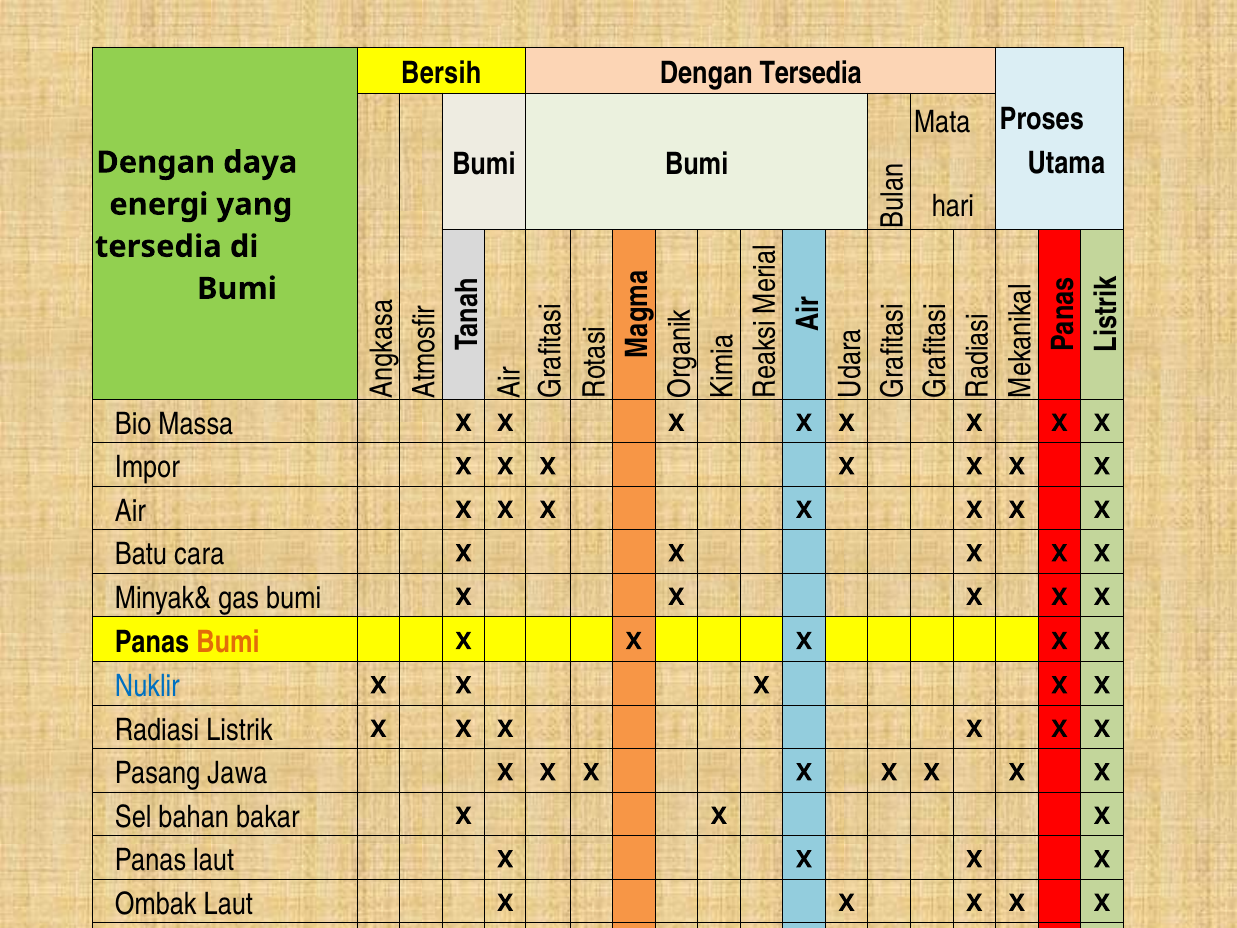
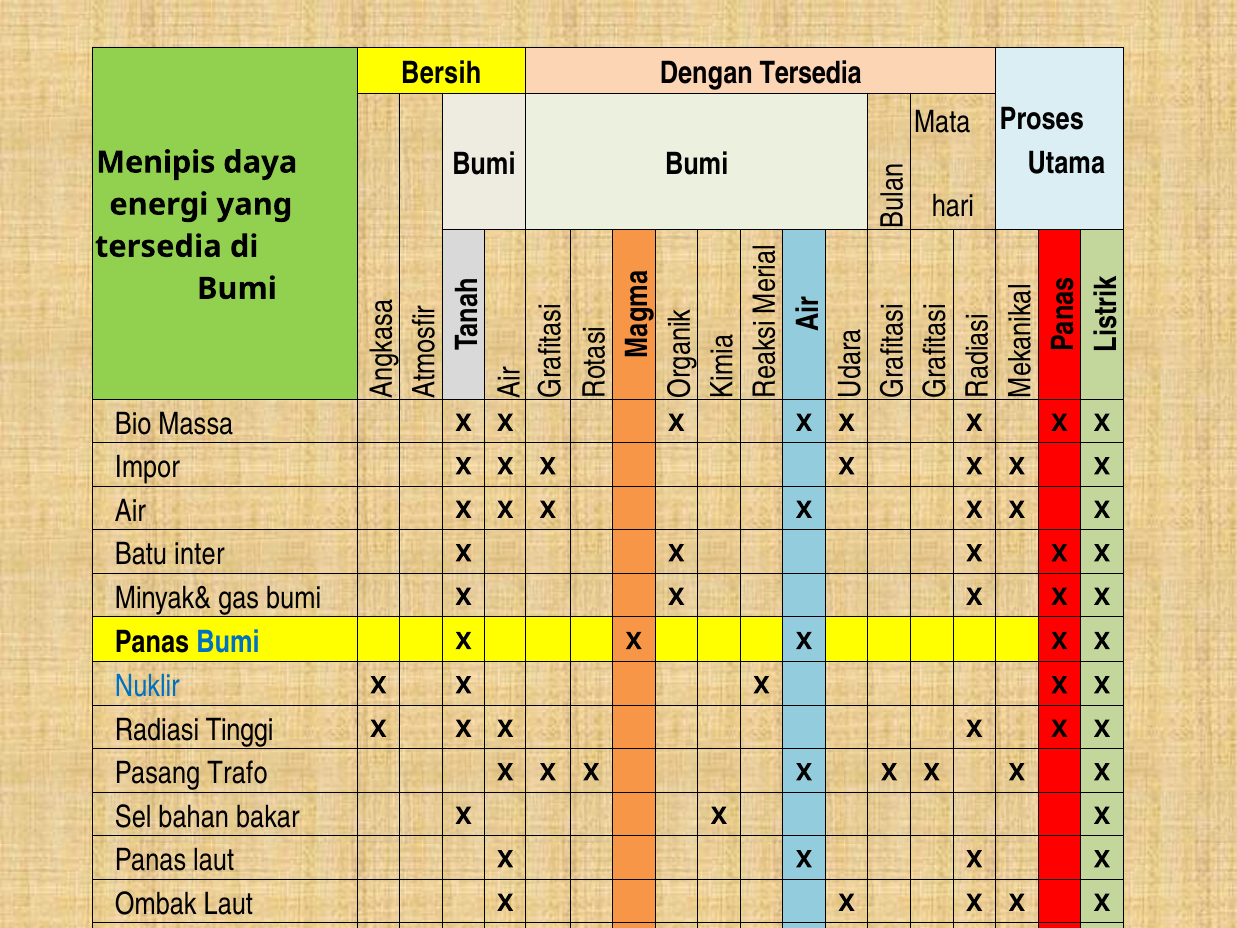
Dengan: Dengan -> Menipis (156, 162)
cara: cara -> inter (199, 554)
Bumi colour: orange -> blue (228, 642)
Listrik: Listrik -> Tinggi (240, 730)
Jawa: Jawa -> Trafo (238, 773)
